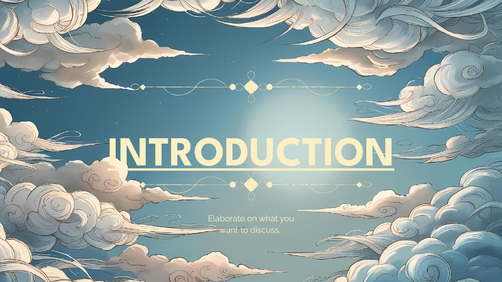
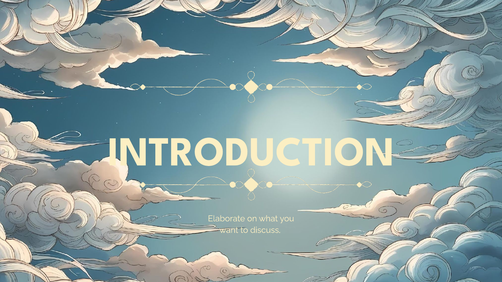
INTRODUCTION underline: present -> none (251, 152)
